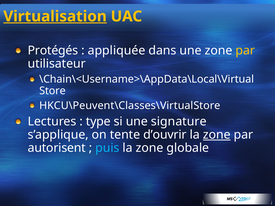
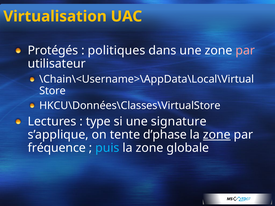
Virtualisation underline: present -> none (55, 16)
appliquée: appliquée -> politiques (116, 51)
par colour: yellow -> pink (245, 51)
HKCU\Peuvent\Classes\VirtualStore: HKCU\Peuvent\Classes\VirtualStore -> HKCU\Données\Classes\VirtualStore (130, 106)
d’ouvrir: d’ouvrir -> d’phase (165, 135)
autorisent: autorisent -> fréquence (57, 148)
